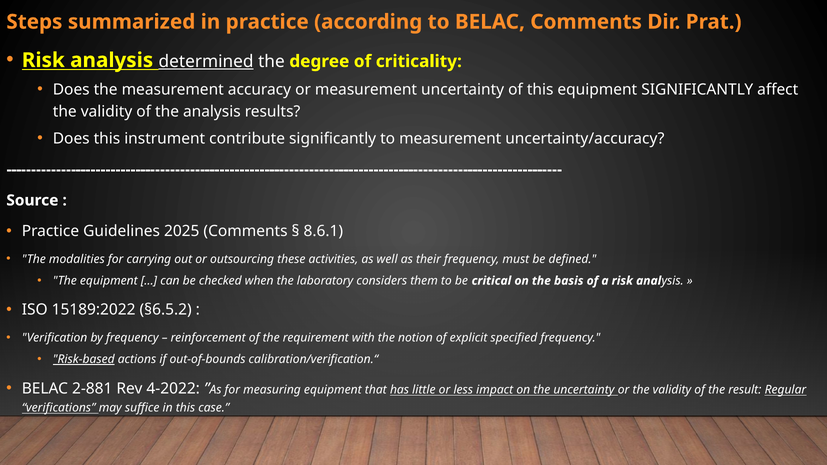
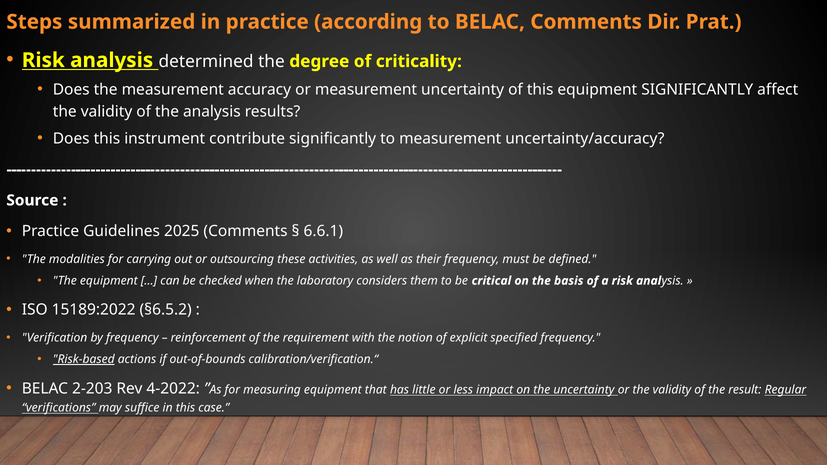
determined underline: present -> none (206, 61)
8.6.1: 8.6.1 -> 6.6.1 (323, 231)
2-881: 2-881 -> 2-203 (92, 389)
